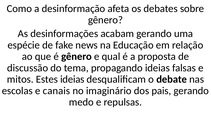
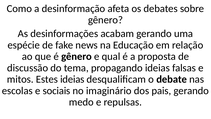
canais: canais -> sociais (56, 91)
